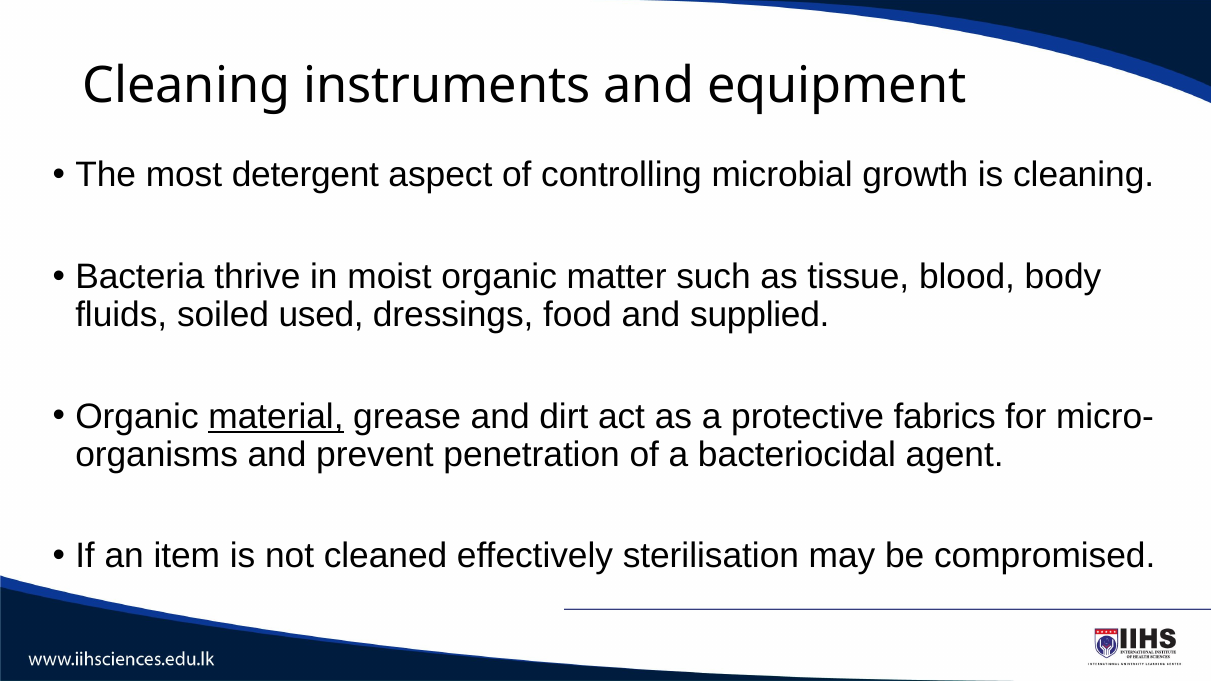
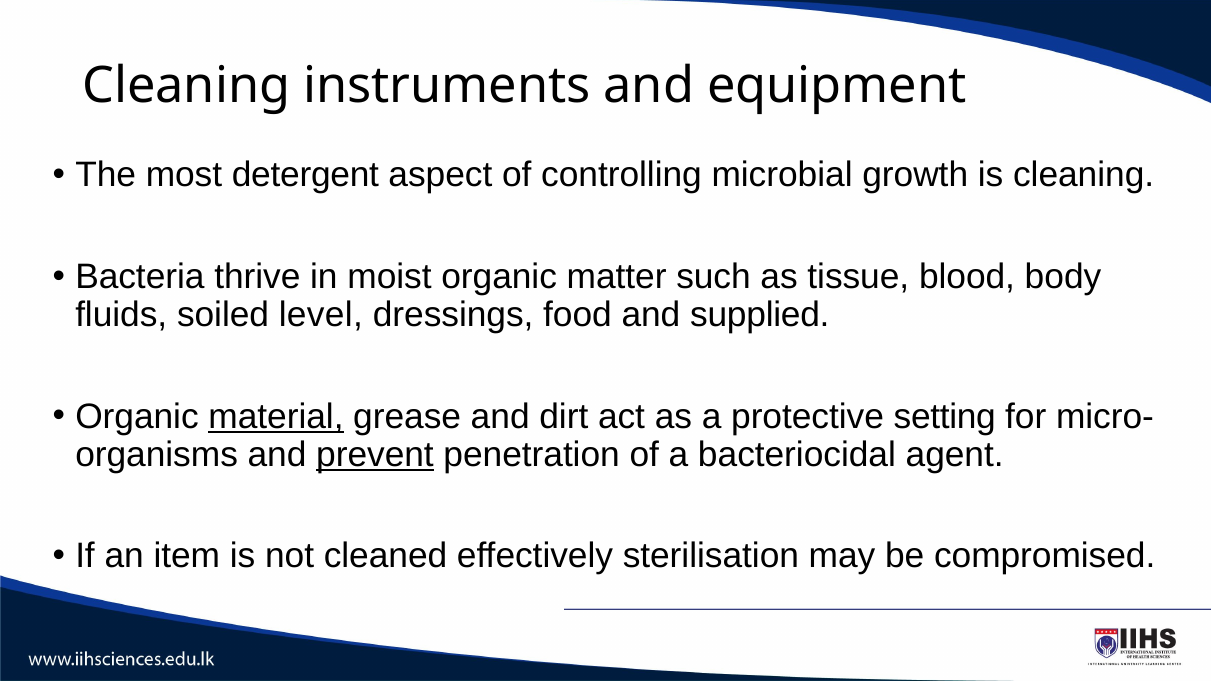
used: used -> level (321, 315)
fabrics: fabrics -> setting (945, 417)
prevent underline: none -> present (375, 455)
